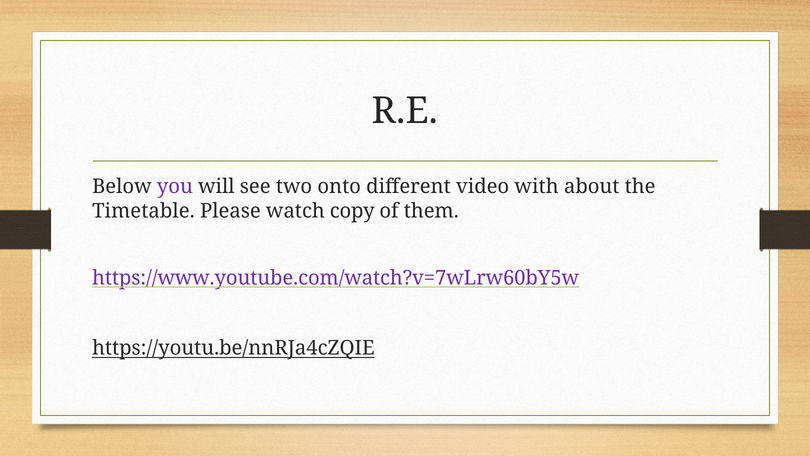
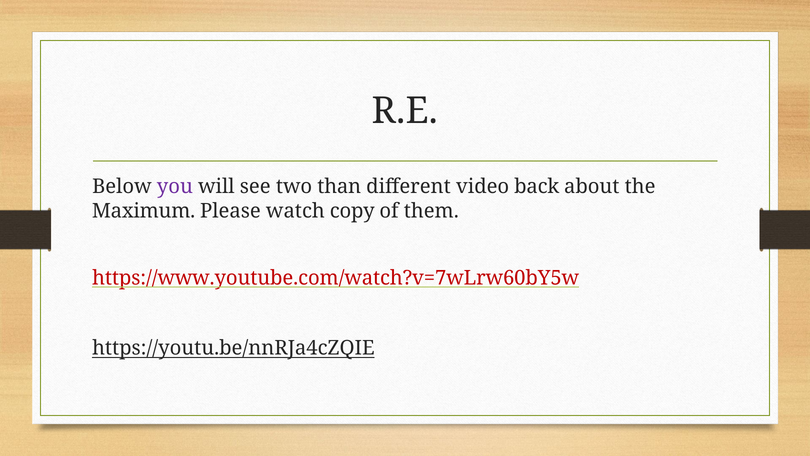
onto: onto -> than (339, 186)
with: with -> back (537, 186)
Timetable: Timetable -> Maximum (144, 211)
https://www.youtube.com/watch?v=7wLrw60bY5w colour: purple -> red (336, 278)
